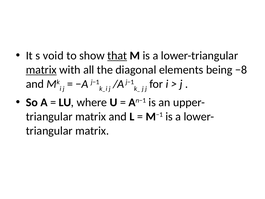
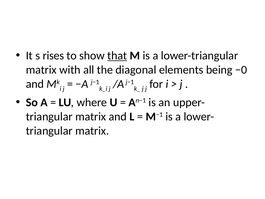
void: void -> rises (53, 56)
matrix underline: present -> none (41, 70)
−8: −8 -> −0 (241, 70)
